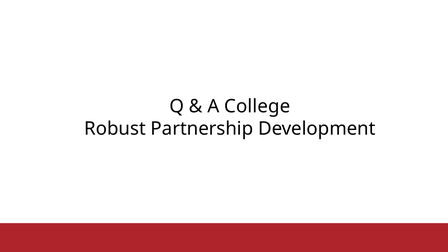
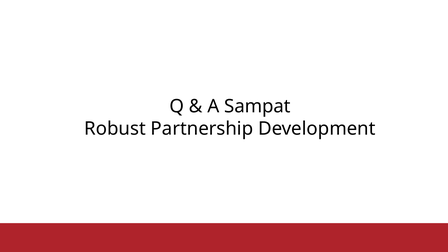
College: College -> Sampat (257, 106)
